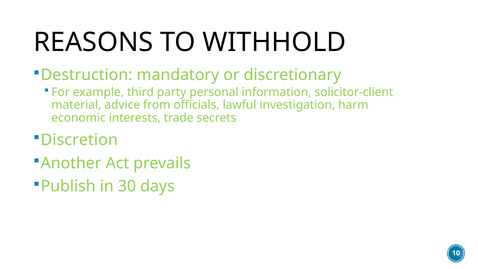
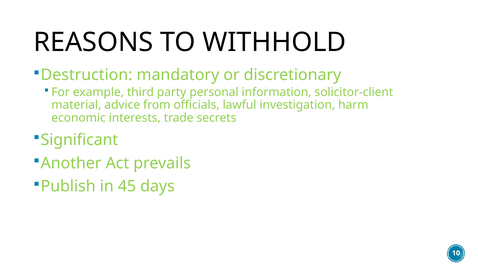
Discretion: Discretion -> Significant (79, 140)
30: 30 -> 45 (127, 186)
